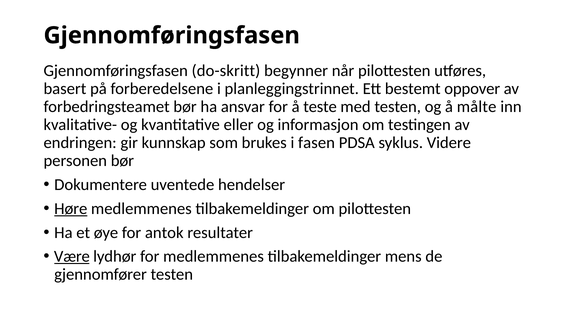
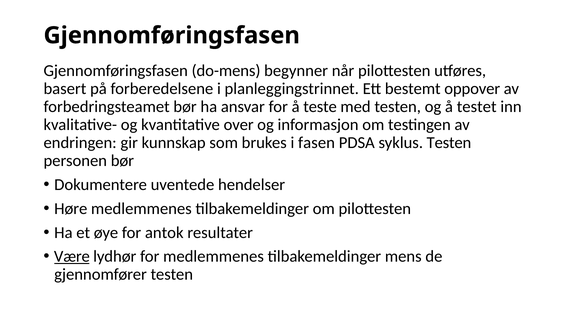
do-skritt: do-skritt -> do-mens (226, 71)
målte: målte -> testet (477, 107)
eller: eller -> over (239, 125)
syklus Videre: Videre -> Testen (449, 143)
Høre underline: present -> none (71, 209)
